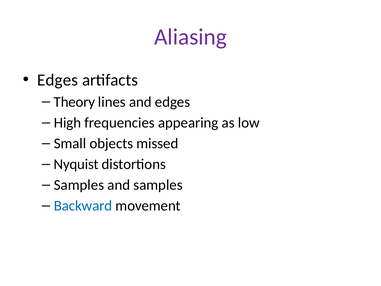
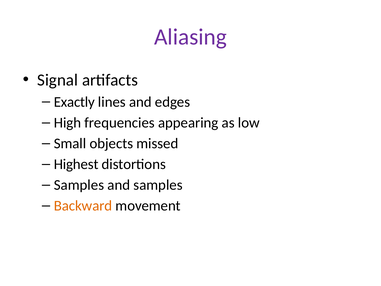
Edges: Edges -> Signal (58, 80)
Theory: Theory -> Exactly (74, 102)
Nyquist: Nyquist -> Highest (76, 164)
Backward colour: blue -> orange (83, 206)
